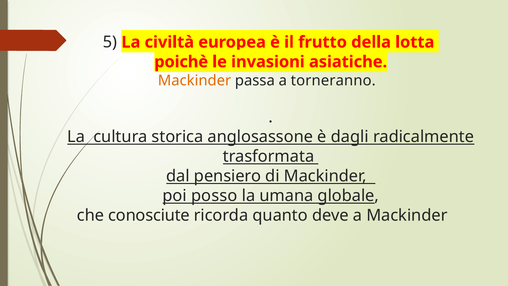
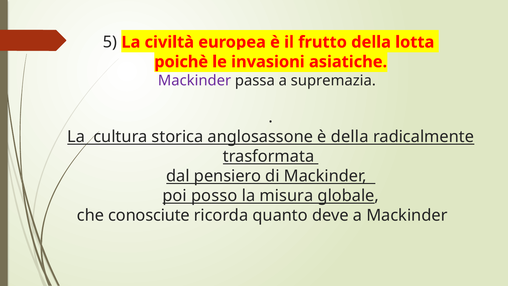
Mackinder colour: orange -> purple (195, 80)
torneranno: torneranno -> supremazia (333, 80)
è dagli: dagli -> della (350, 137)
umana: umana -> misura (286, 196)
